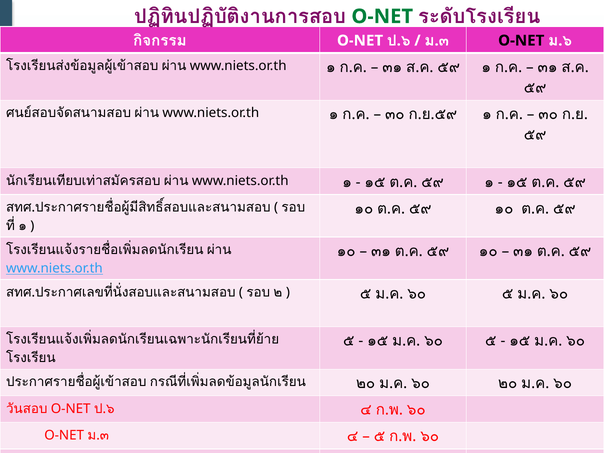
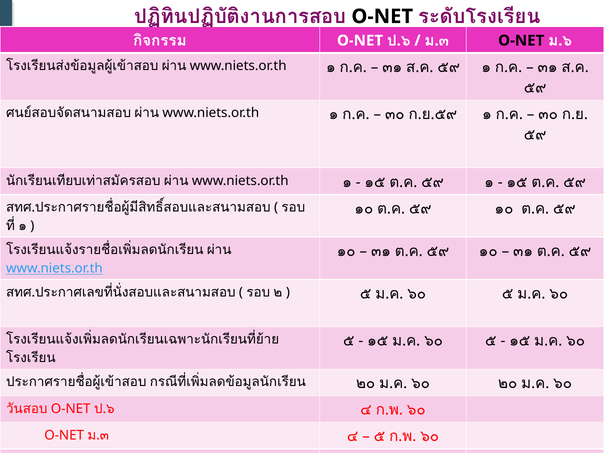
O-NET colour: green -> black (382, 16)
